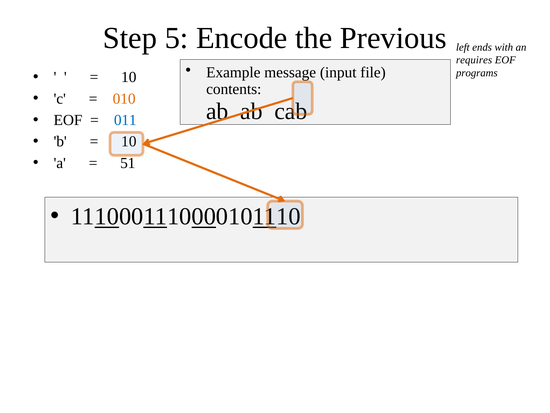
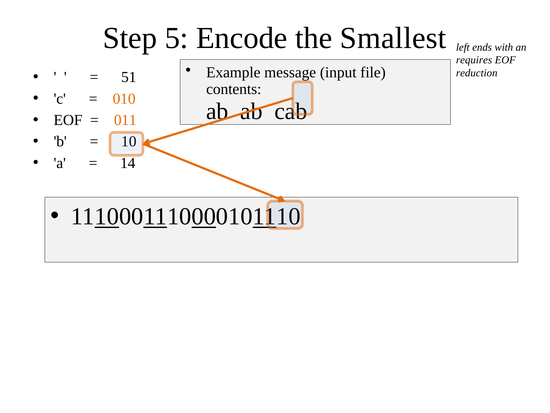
Previous: Previous -> Smallest (393, 38)
programs: programs -> reduction (477, 73)
10: 10 -> 51 (129, 77)
011 colour: blue -> orange (125, 120)
51: 51 -> 14 (128, 163)
